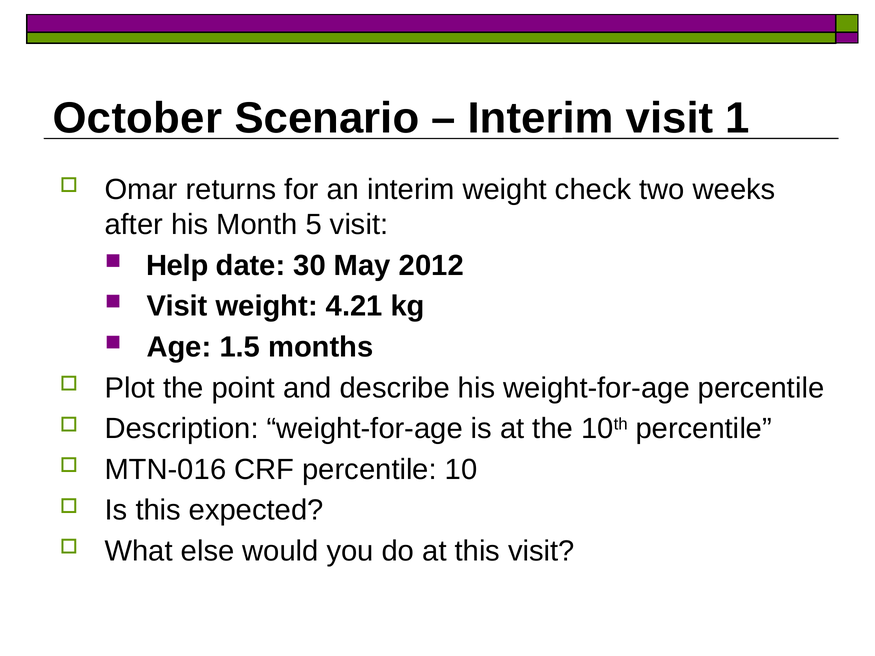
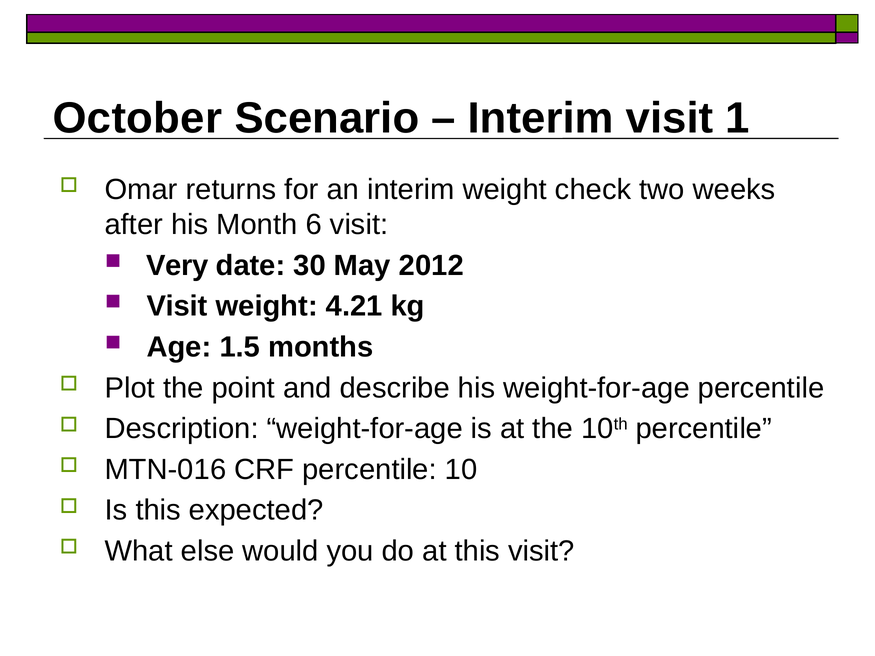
5: 5 -> 6 (314, 225)
Help: Help -> Very (177, 266)
